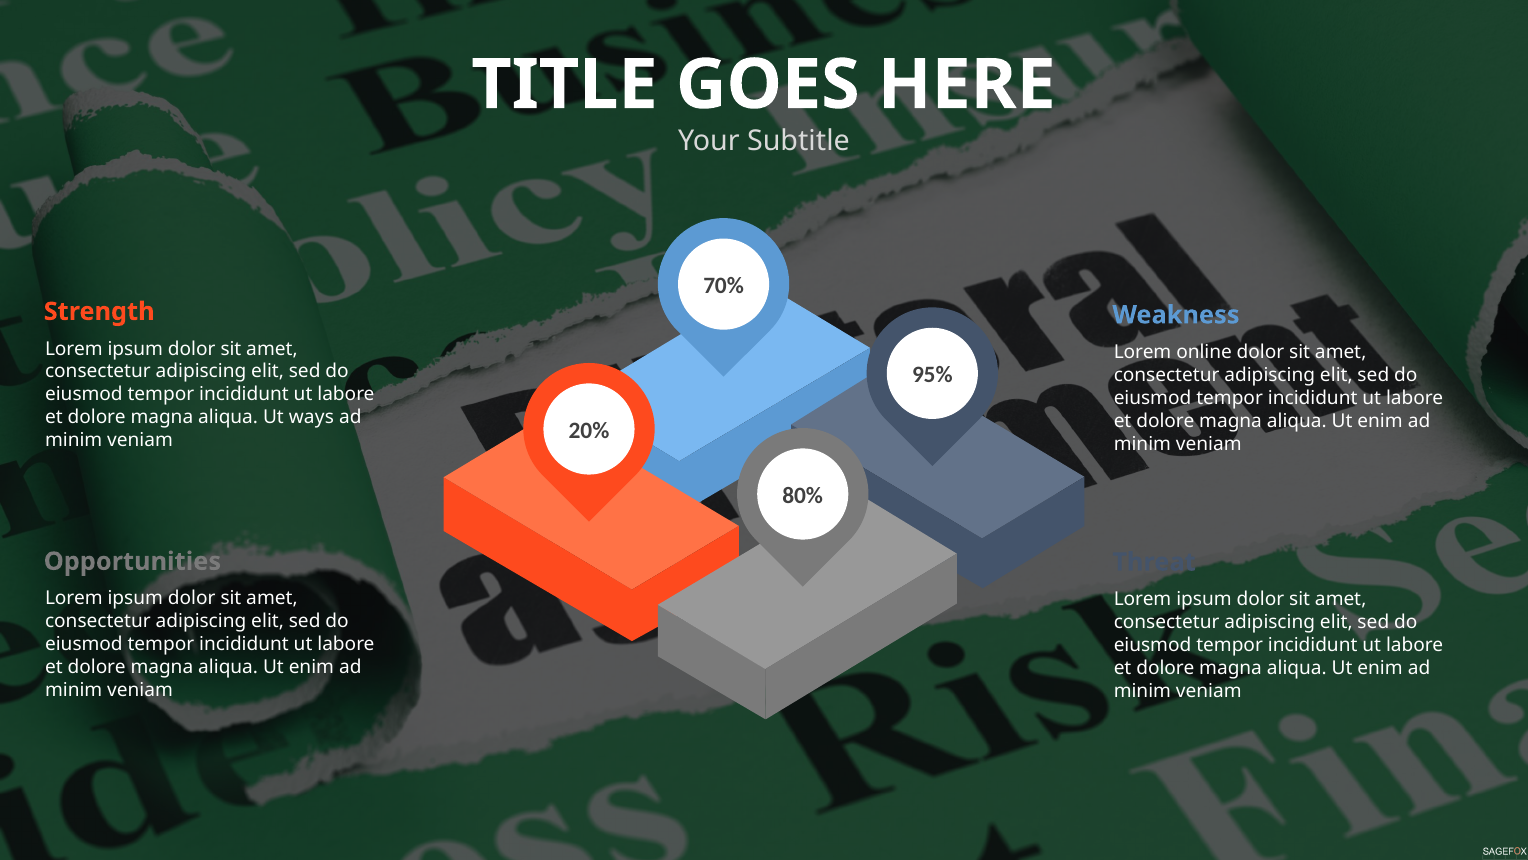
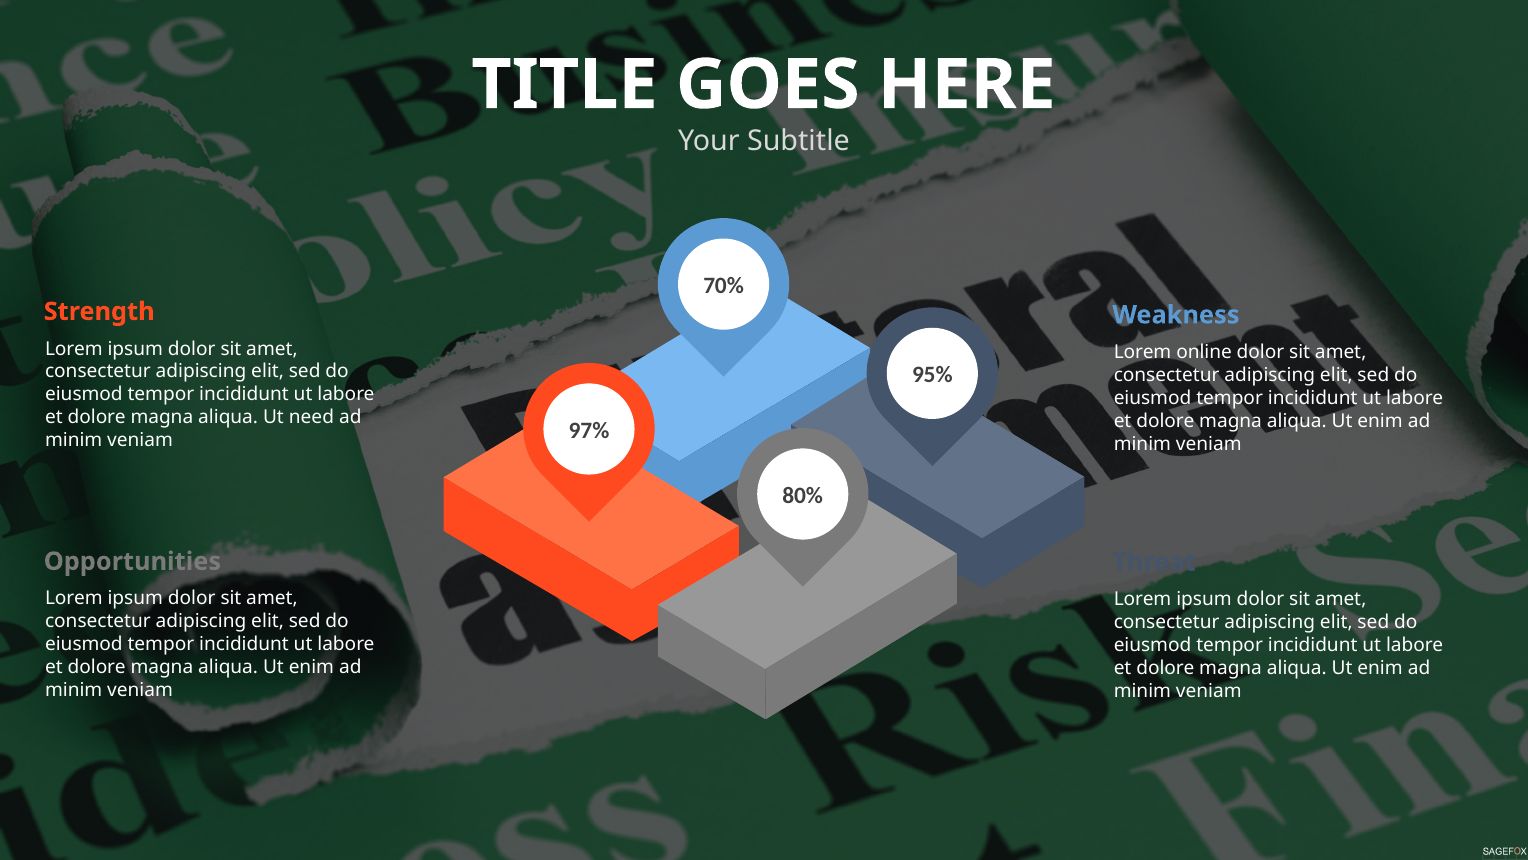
ways: ways -> need (311, 417)
20%: 20% -> 97% (589, 430)
